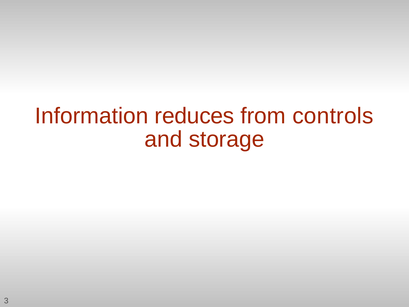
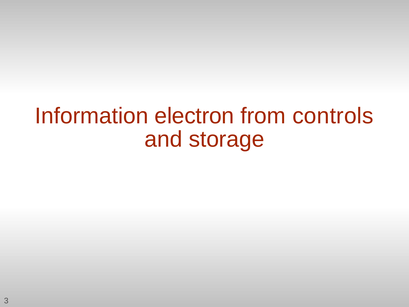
reduces: reduces -> electron (194, 116)
